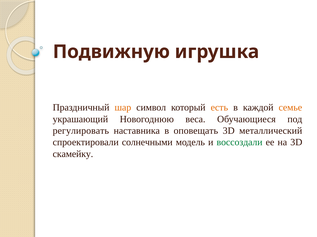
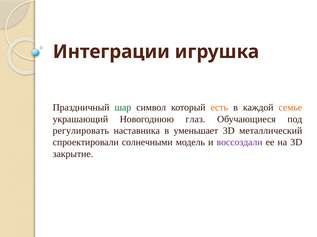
Подвижную: Подвижную -> Интеграции (111, 52)
шар colour: orange -> green (123, 108)
веса: веса -> глаз (195, 119)
оповещать: оповещать -> уменьшает (196, 131)
воссоздали colour: green -> purple (240, 143)
скамейку: скамейку -> закрытие (73, 154)
